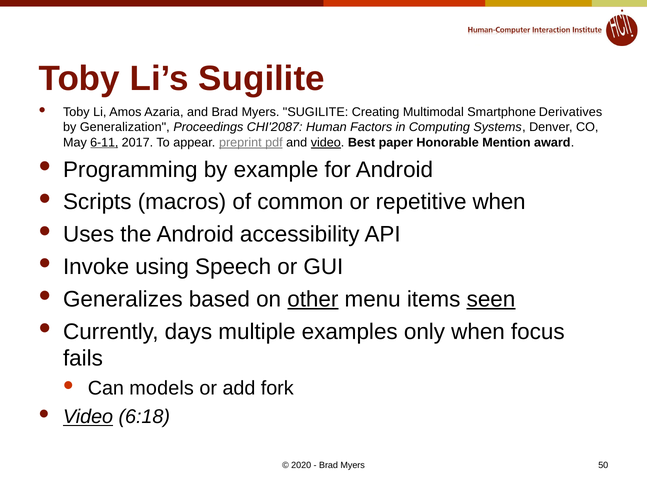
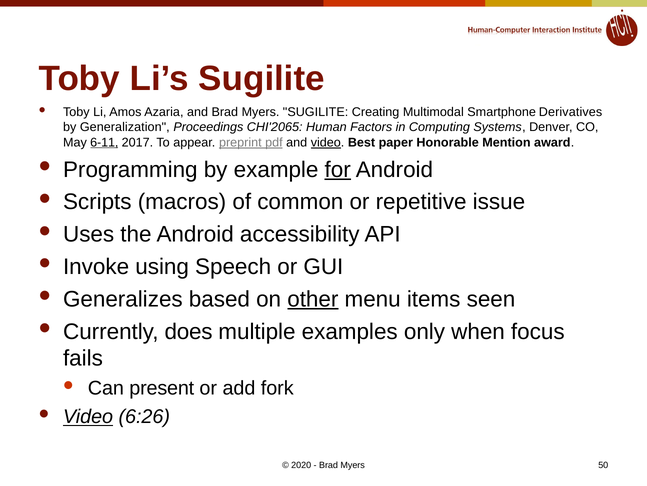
CHI'2087: CHI'2087 -> CHI'2065 (275, 127)
for underline: none -> present (338, 169)
repetitive when: when -> issue (499, 202)
seen underline: present -> none (491, 299)
days: days -> does (189, 331)
models: models -> present (162, 388)
6:18: 6:18 -> 6:26 (144, 416)
